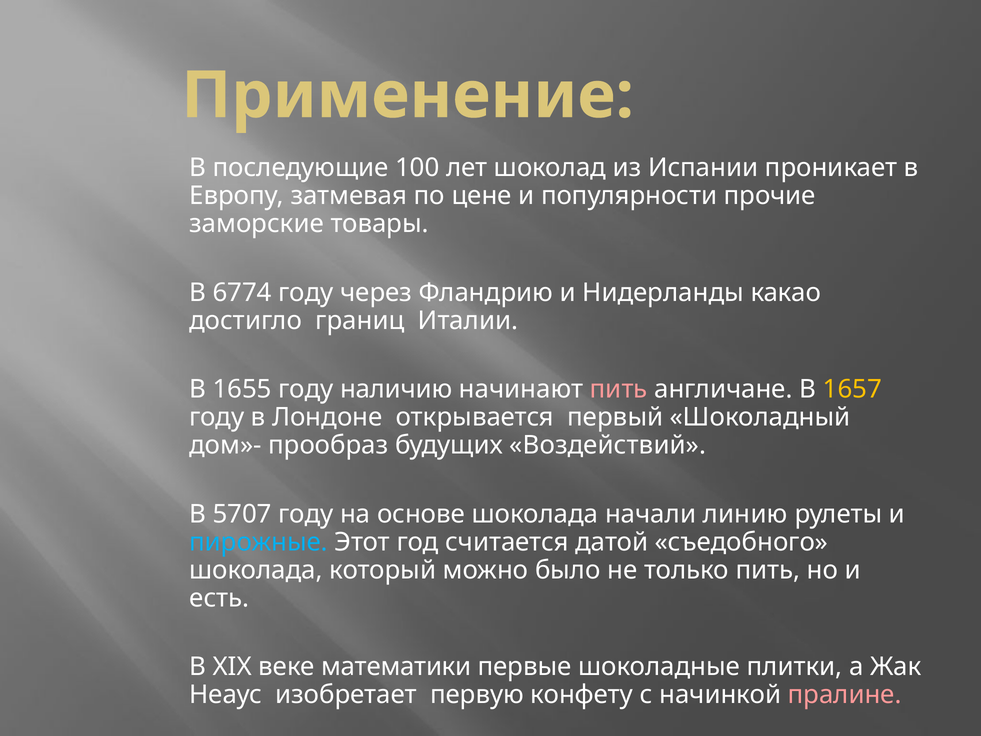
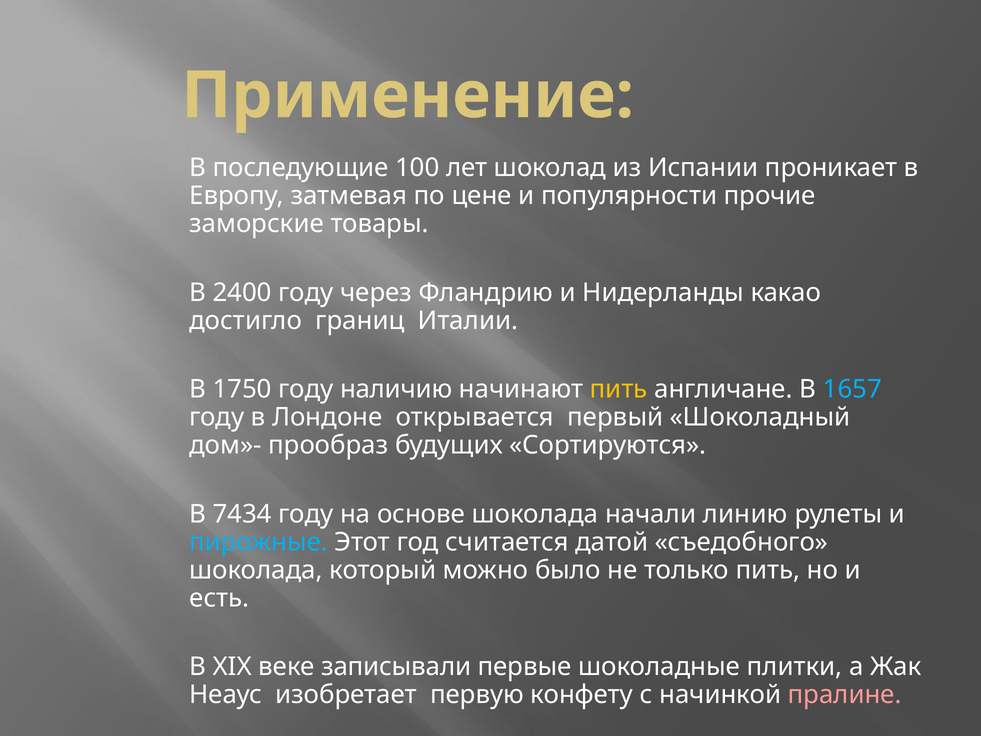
6774: 6774 -> 2400 (242, 293)
1655: 1655 -> 1750 (242, 389)
пить colour: pink -> yellow (619, 389)
1657 colour: yellow -> light blue (852, 389)
Воздействий: Воздействий -> Сортируются (608, 445)
5707: 5707 -> 7434 (242, 514)
математики: математики -> записывали (396, 667)
